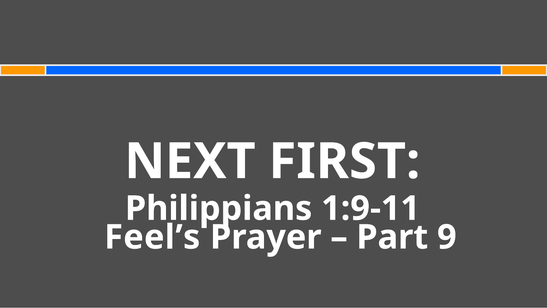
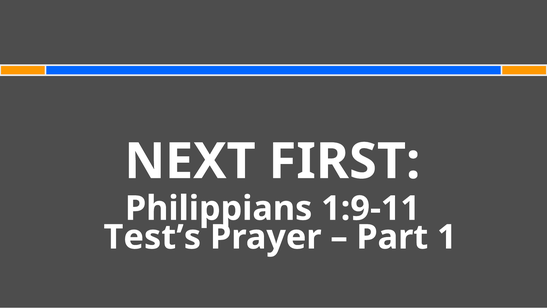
Feel’s: Feel’s -> Test’s (152, 237)
9: 9 -> 1 (447, 237)
